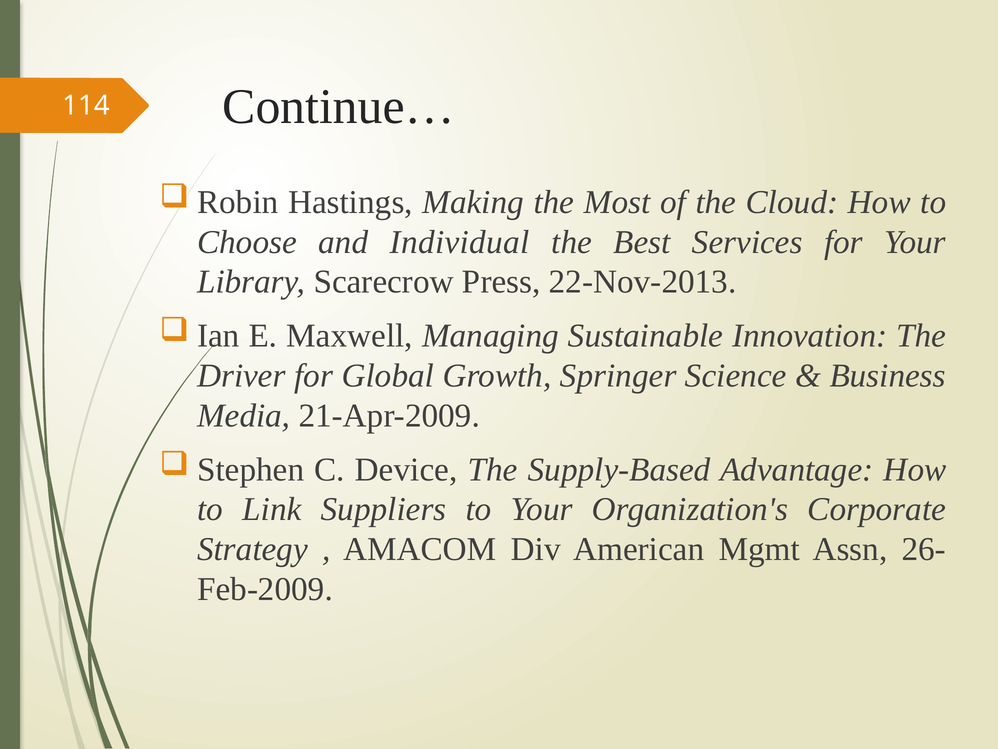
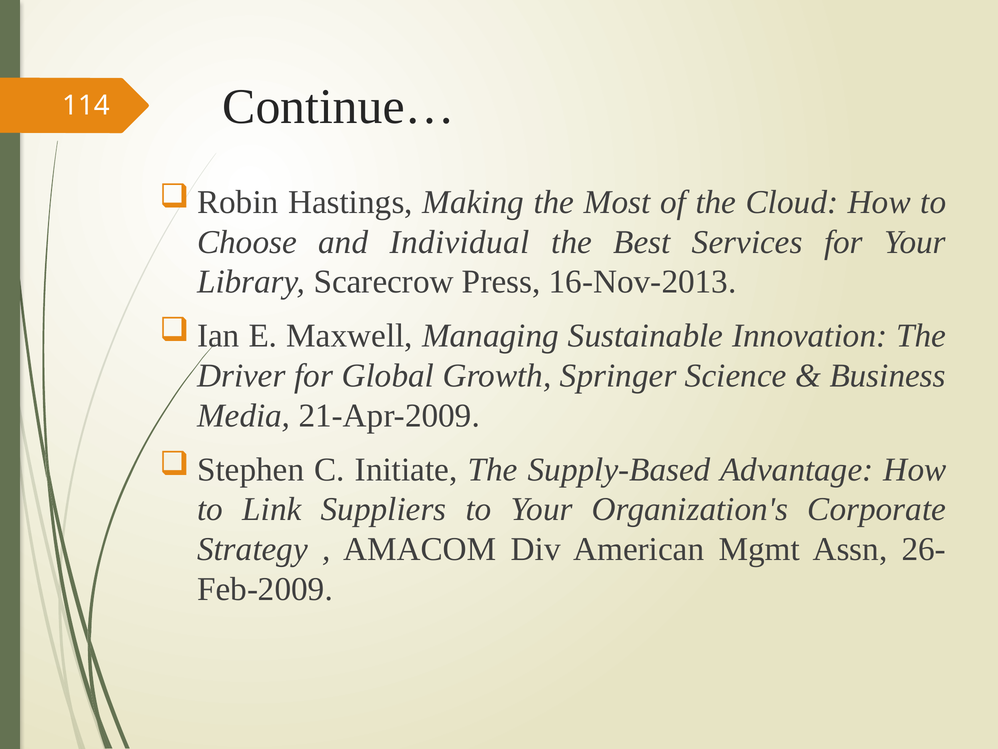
22-Nov-2013: 22-Nov-2013 -> 16-Nov-2013 (643, 282)
Device: Device -> Initiate (406, 469)
